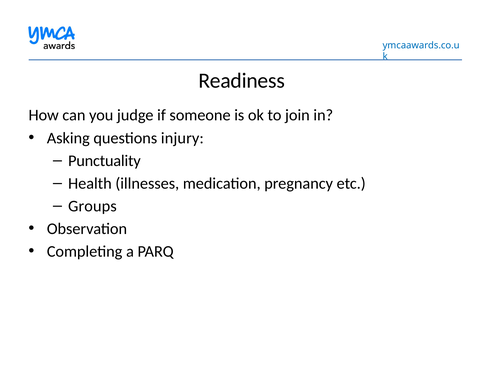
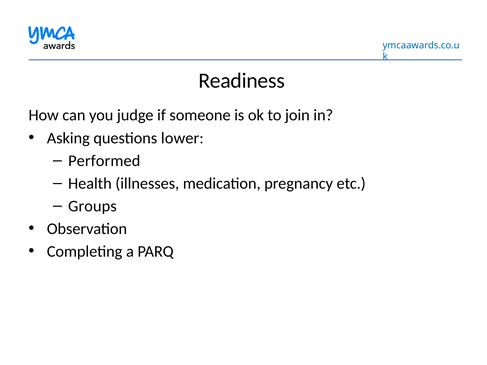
injury: injury -> lower (182, 138)
Punctuality: Punctuality -> Performed (104, 161)
